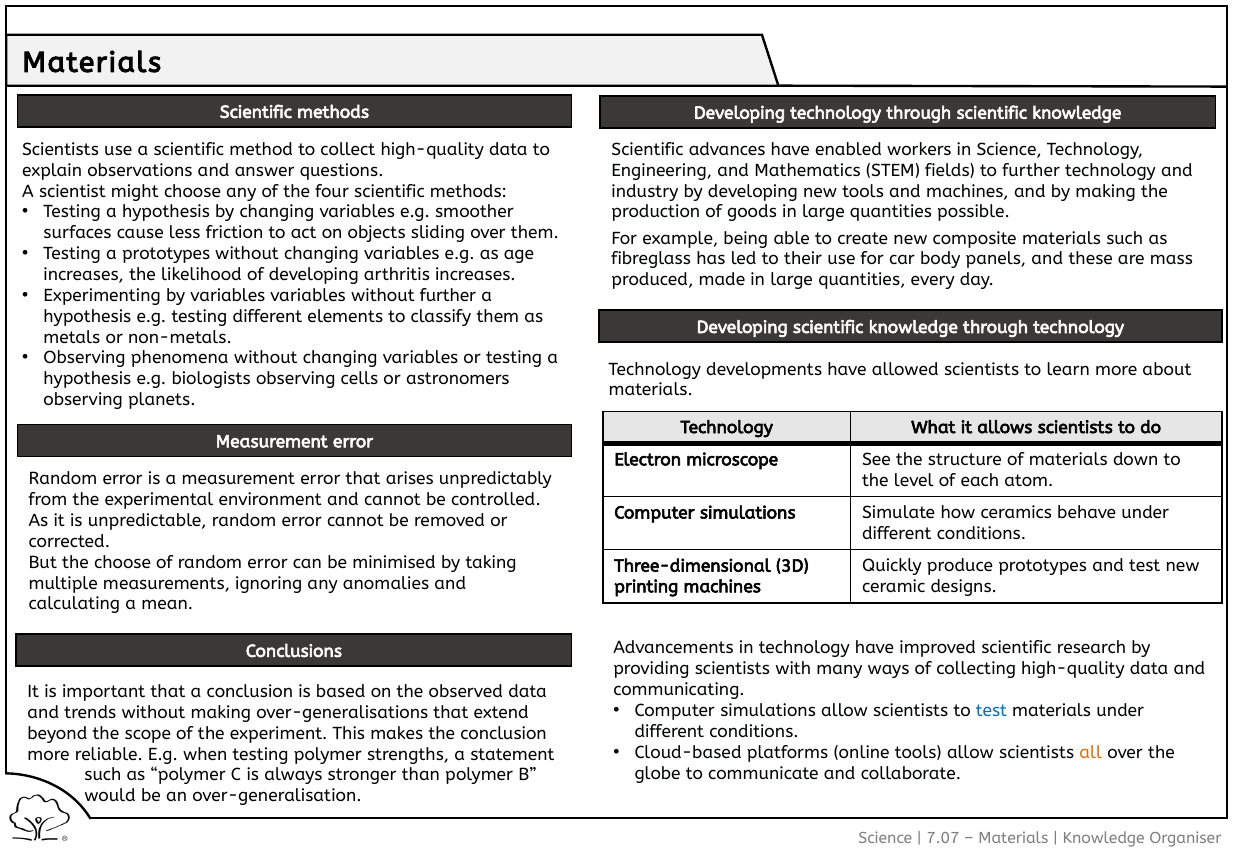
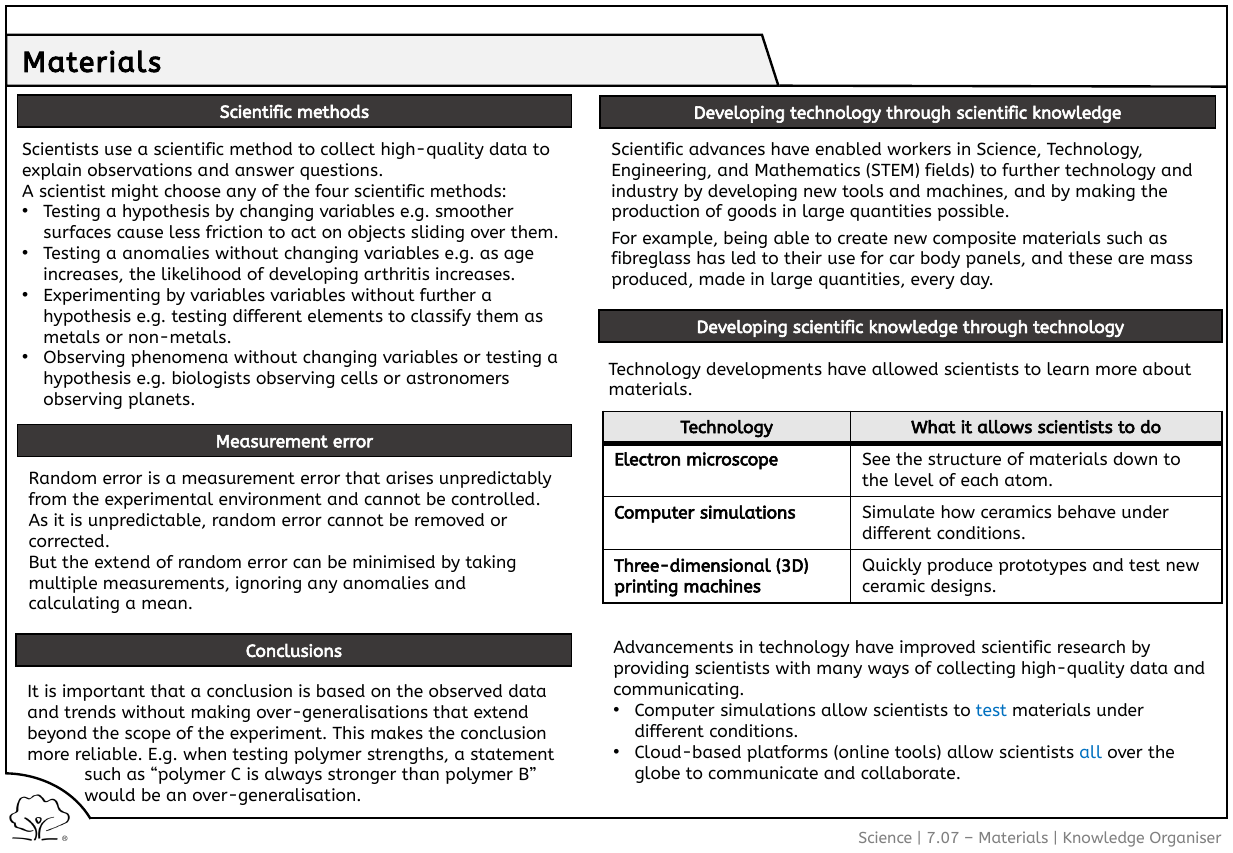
a prototypes: prototypes -> anomalies (166, 254)
the choose: choose -> extend (123, 563)
all colour: orange -> blue (1091, 753)
